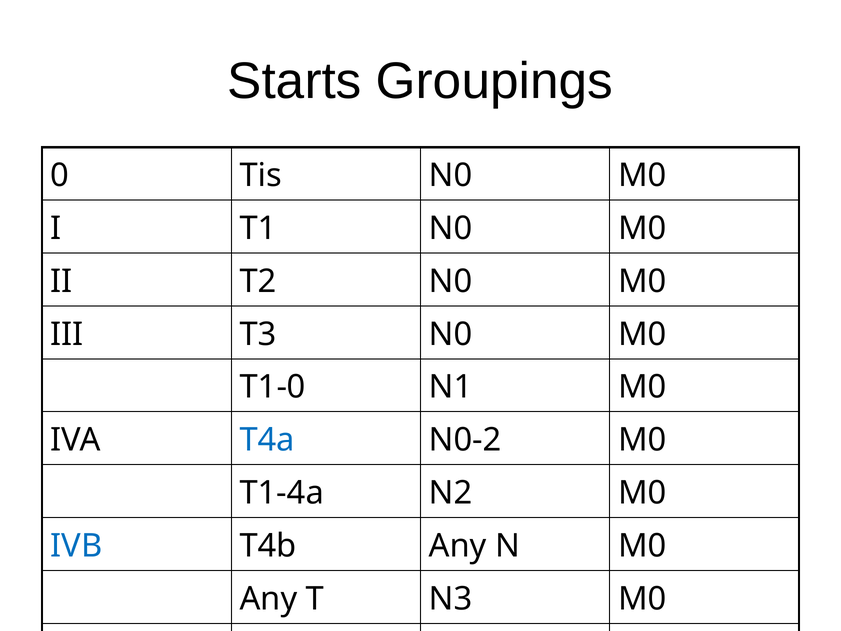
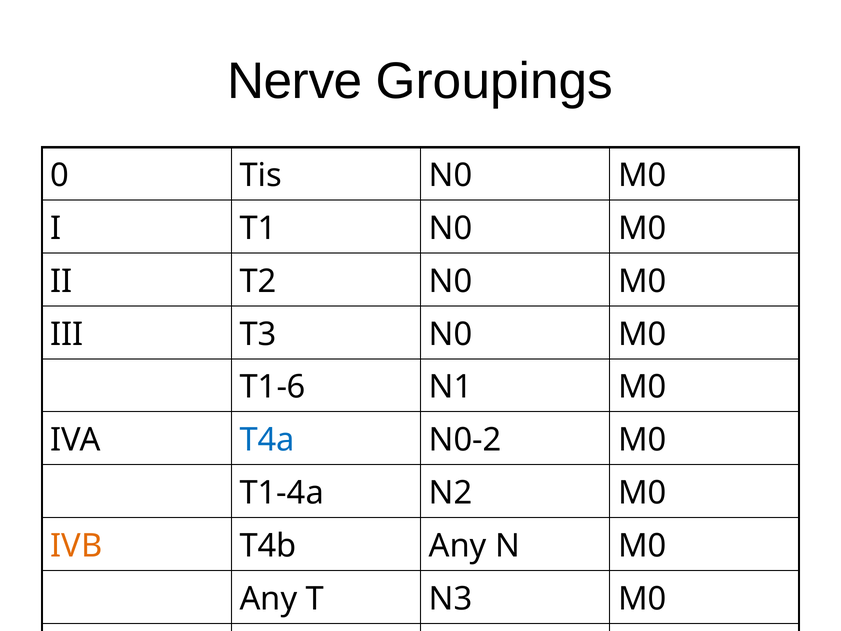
Starts: Starts -> Nerve (295, 81)
T1-0: T1-0 -> T1-6 (273, 387)
IVB colour: blue -> orange (76, 546)
